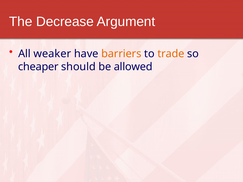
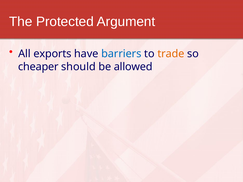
Decrease: Decrease -> Protected (65, 22)
weaker: weaker -> exports (52, 54)
barriers colour: orange -> blue (121, 54)
